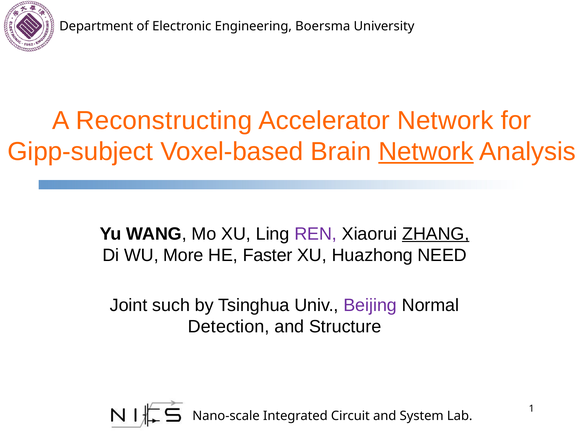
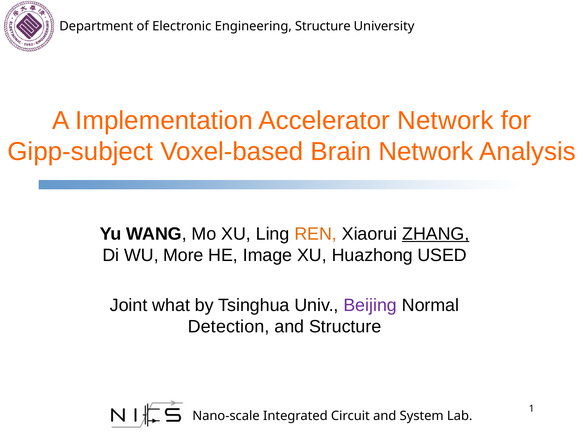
Boersma: Boersma -> Structure (323, 26)
Reconstructing: Reconstructing -> Implementation (164, 121)
Network underline: present -> none (426, 152)
REN colour: purple -> orange (316, 234)
Faster: Faster -> Image (268, 255)
NEED: NEED -> USED (442, 255)
such: such -> what (171, 305)
